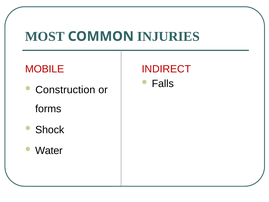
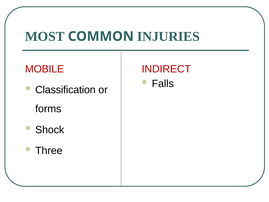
Construction: Construction -> Classification (65, 90)
Water: Water -> Three (49, 151)
